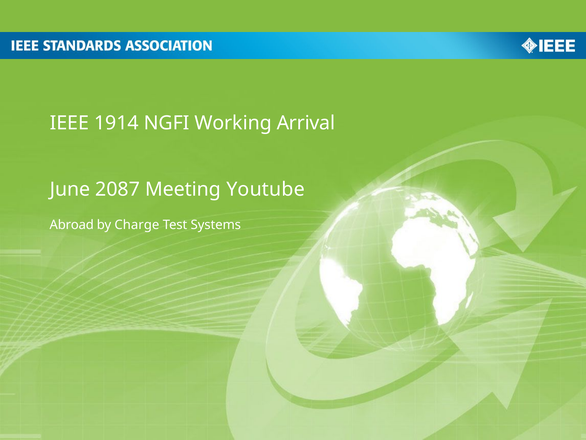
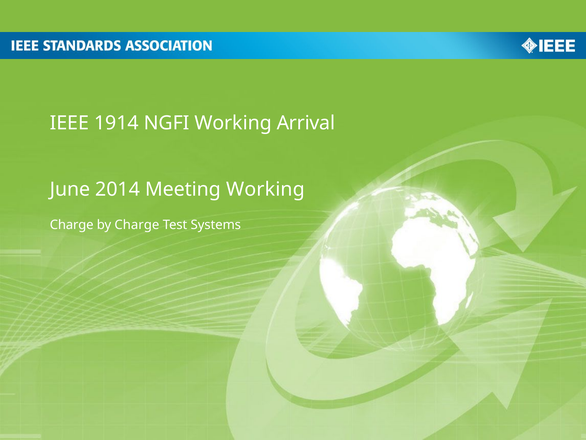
2087: 2087 -> 2014 (118, 189)
Meeting Youtube: Youtube -> Working (266, 189)
Abroad: Abroad -> Charge (72, 225)
